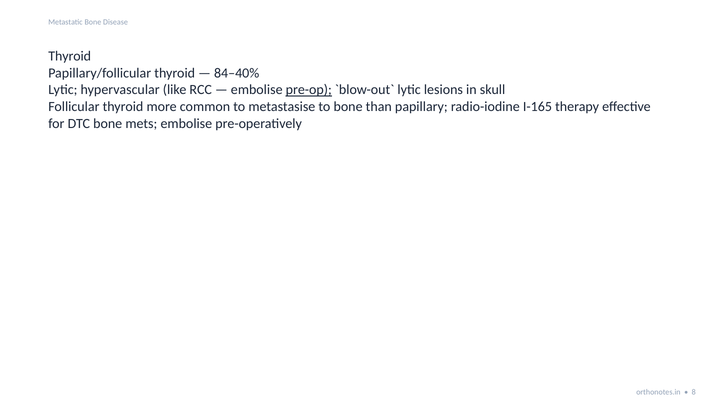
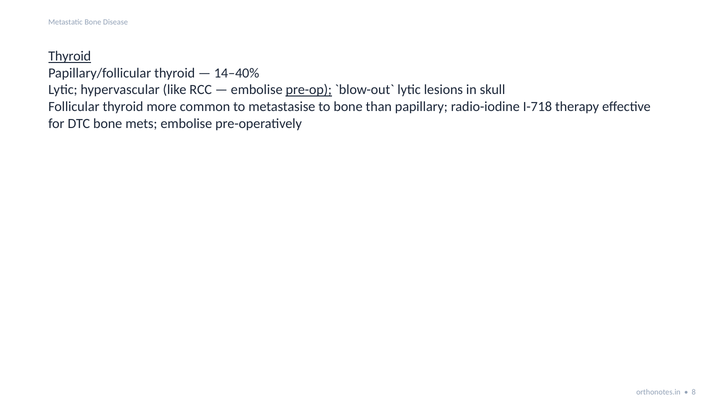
Thyroid underline: none -> present (70, 56)
84–40%: 84–40% -> 14–40% (237, 73)
I-165: I-165 -> I-718 (537, 107)
